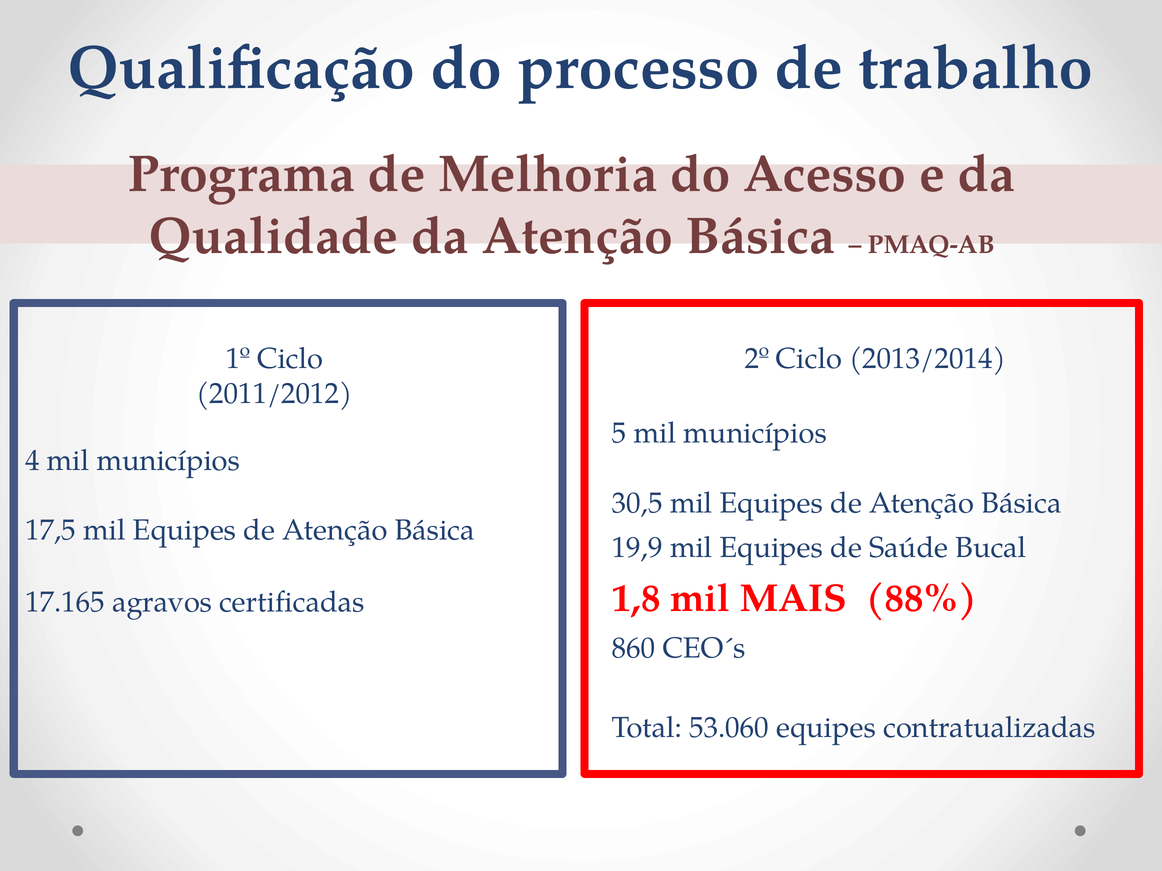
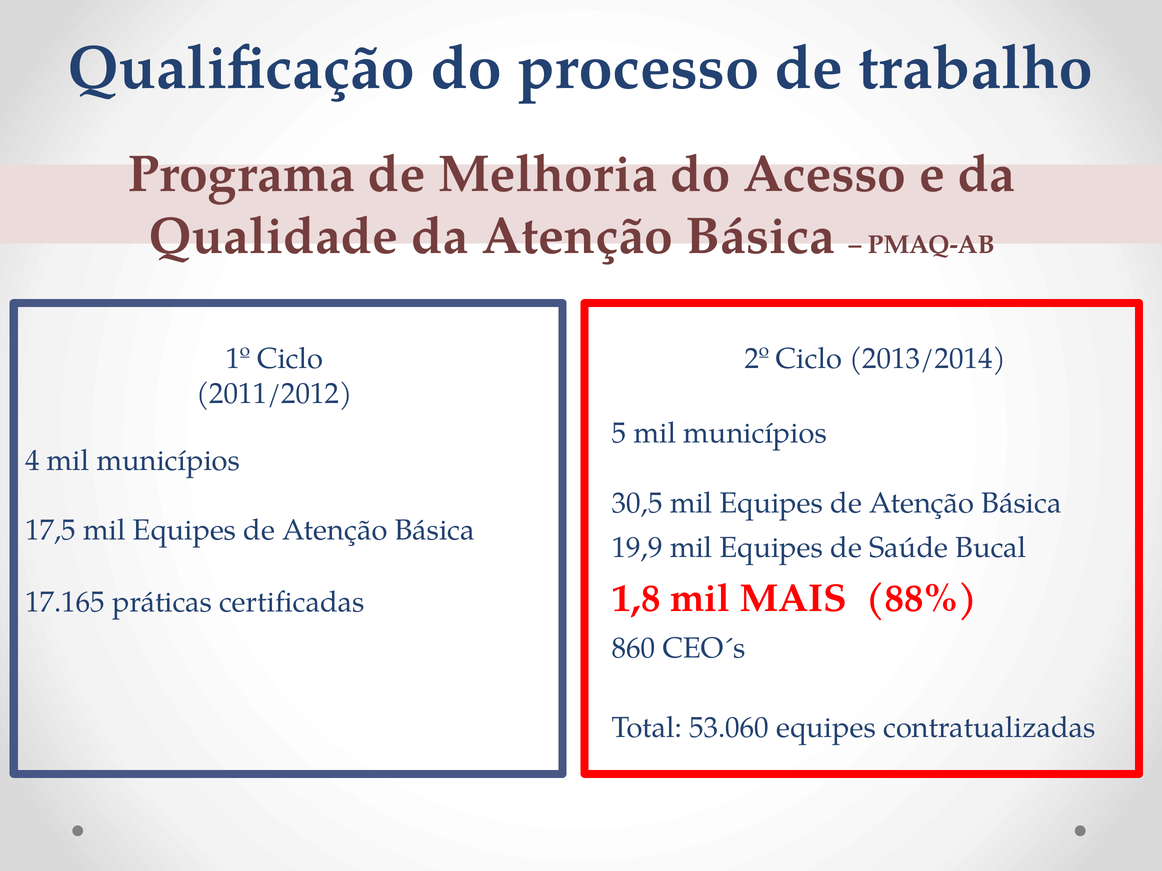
agravos: agravos -> práticas (162, 603)
